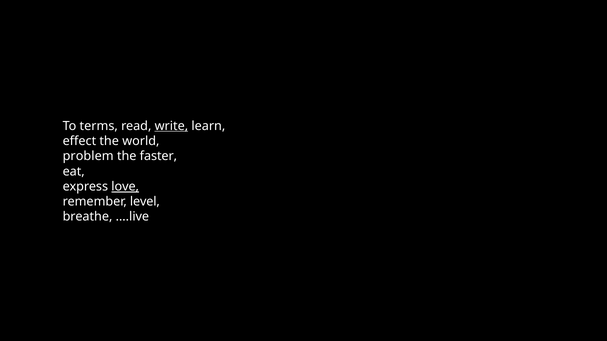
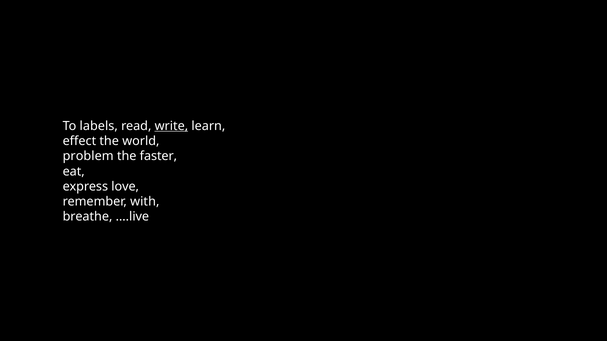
terms: terms -> labels (99, 126)
love underline: present -> none (125, 187)
level: level -> with (145, 202)
